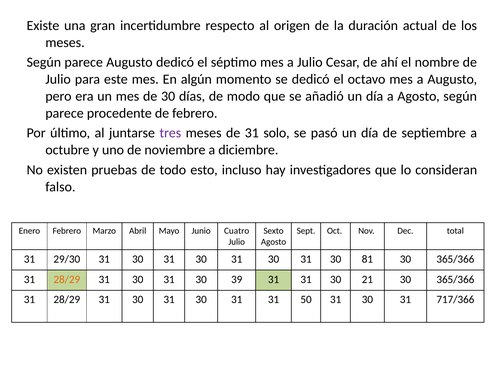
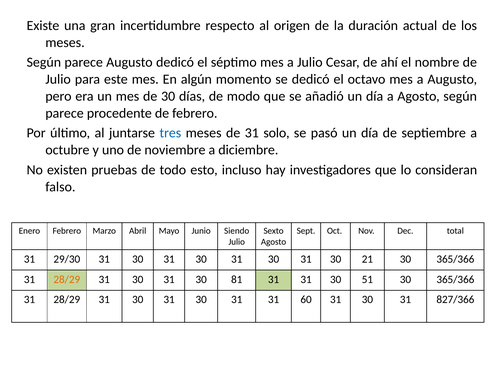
tres colour: purple -> blue (170, 133)
Cuatro: Cuatro -> Siendo (237, 231)
81: 81 -> 21 (367, 259)
39: 39 -> 81 (237, 279)
21: 21 -> 51 (367, 279)
50: 50 -> 60 (306, 300)
717/366: 717/366 -> 827/366 (455, 300)
